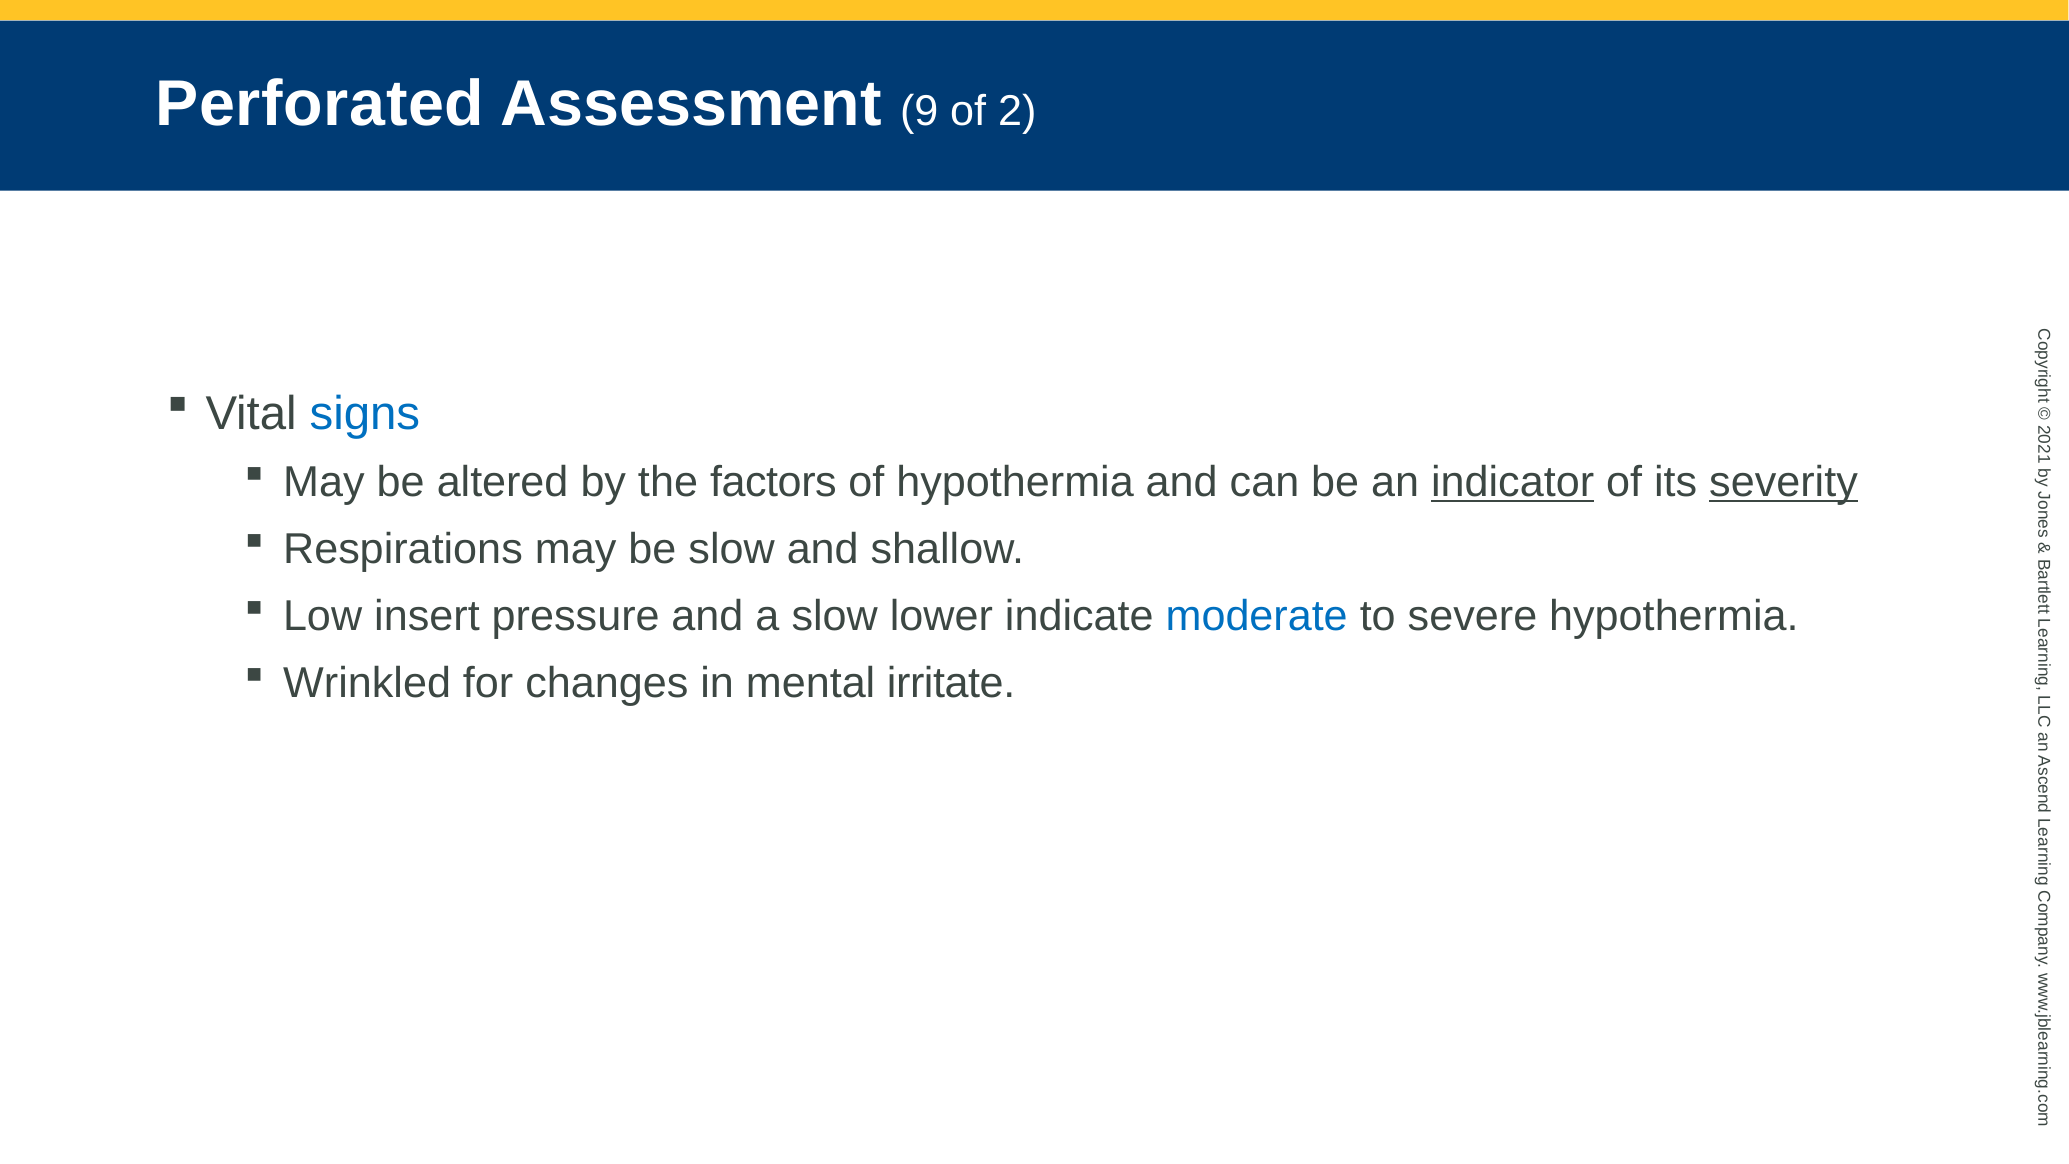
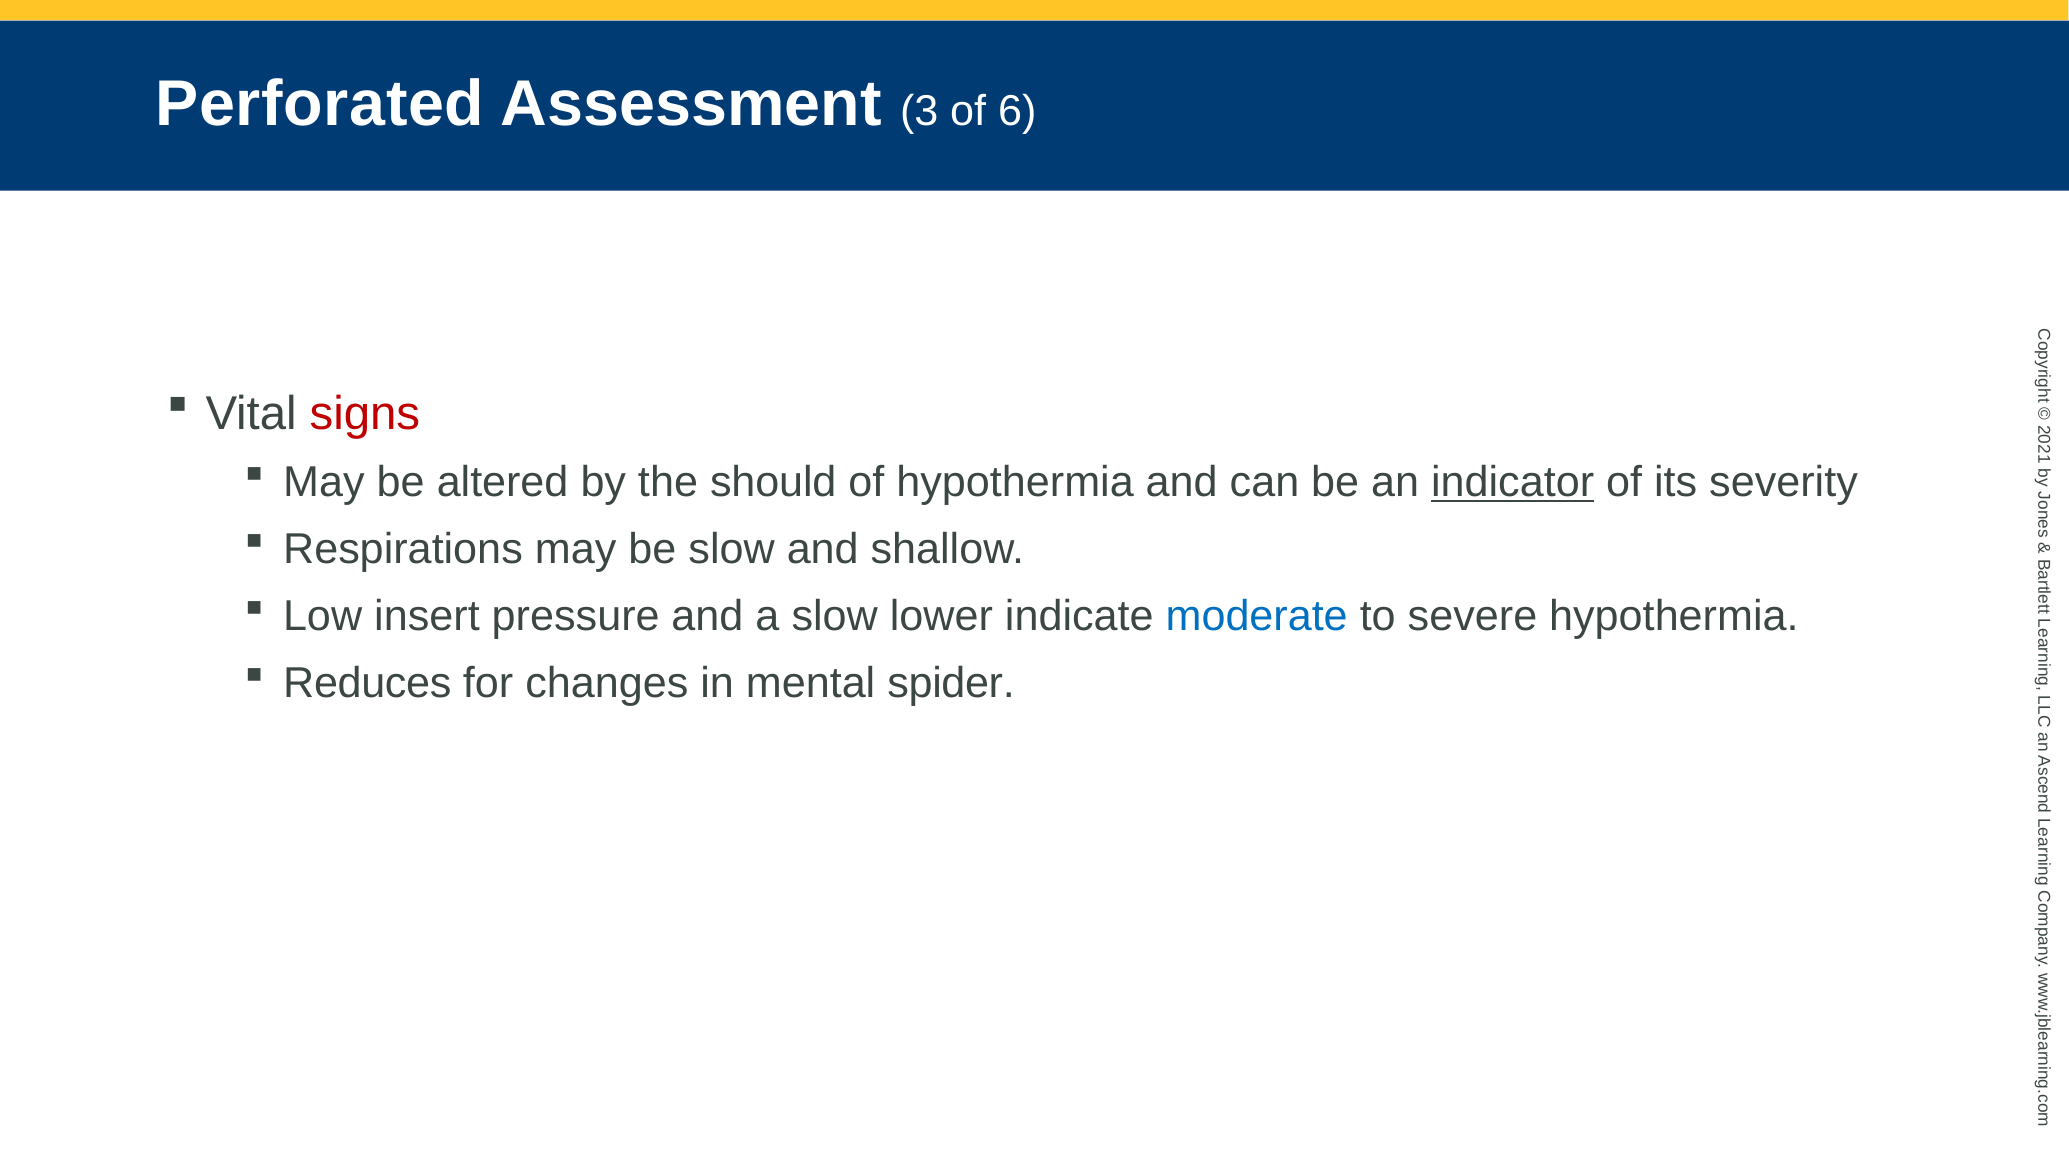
9: 9 -> 3 (919, 111)
of 2: 2 -> 6 (1017, 111)
signs colour: blue -> red (365, 413)
factors: factors -> should (773, 483)
severity underline: present -> none (1784, 483)
Wrinkled: Wrinkled -> Reduces (367, 683)
irritate: irritate -> spider (951, 683)
